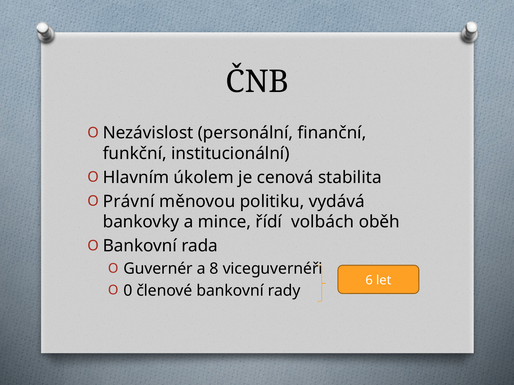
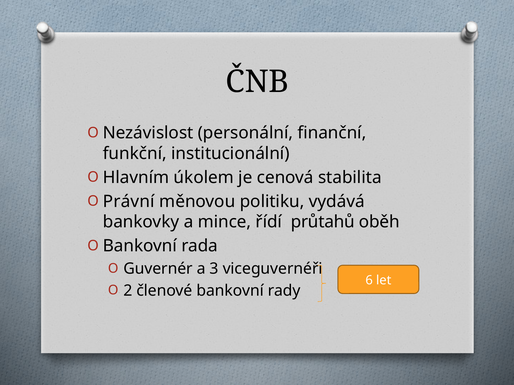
volbách: volbách -> průtahů (323, 222)
8: 8 -> 3 (214, 269)
0: 0 -> 2 (128, 291)
